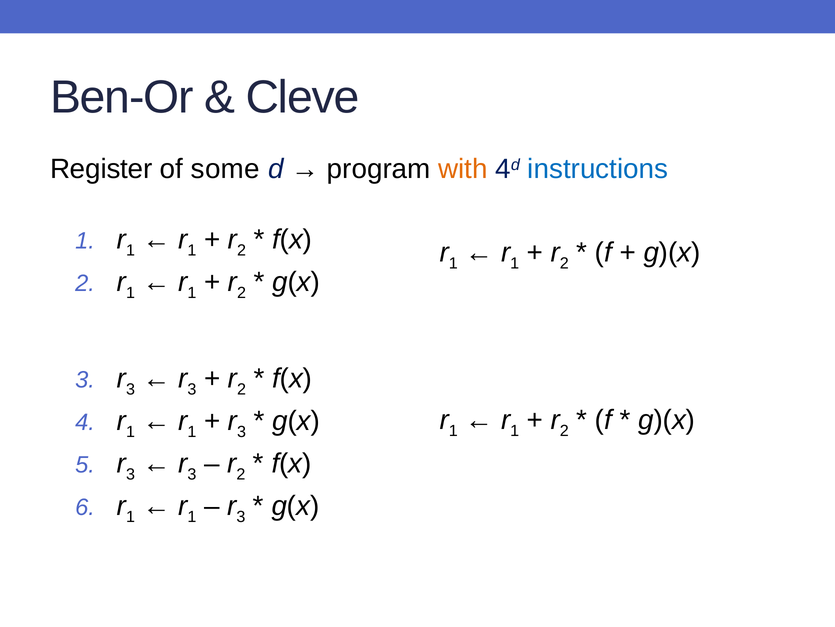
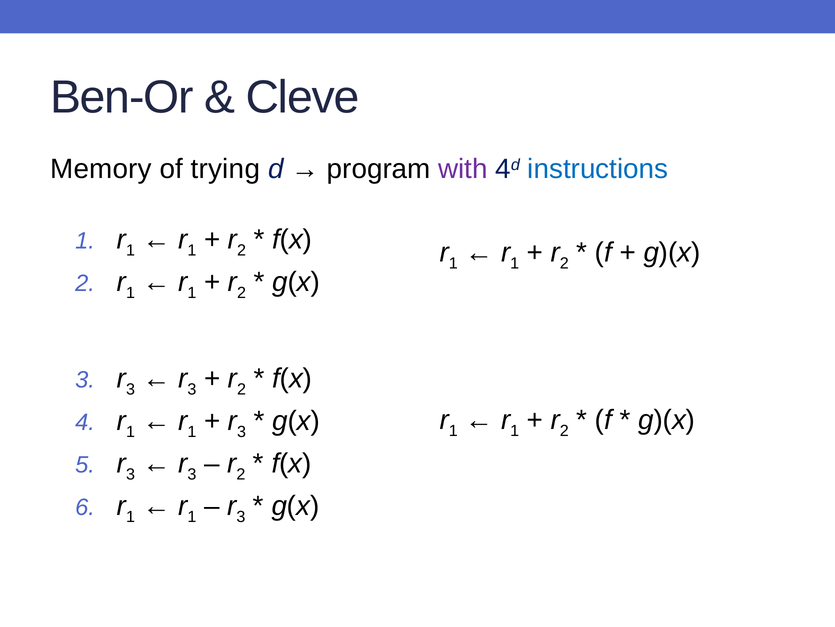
Register: Register -> Memory (101, 169)
some: some -> trying (225, 169)
with colour: orange -> purple (463, 169)
